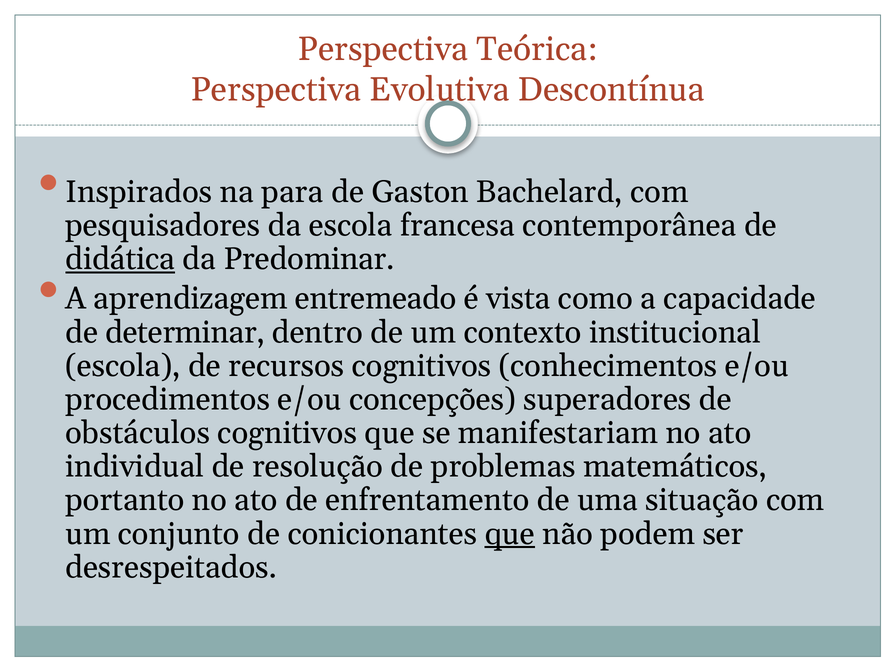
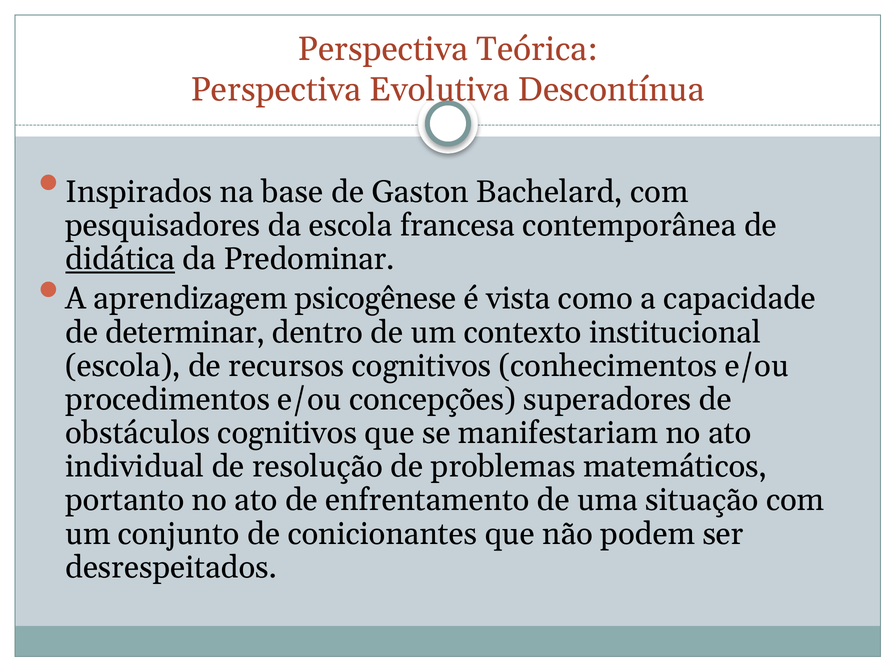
para: para -> base (292, 192)
entremeado: entremeado -> psicogênese (376, 299)
que underline: present -> none (510, 534)
